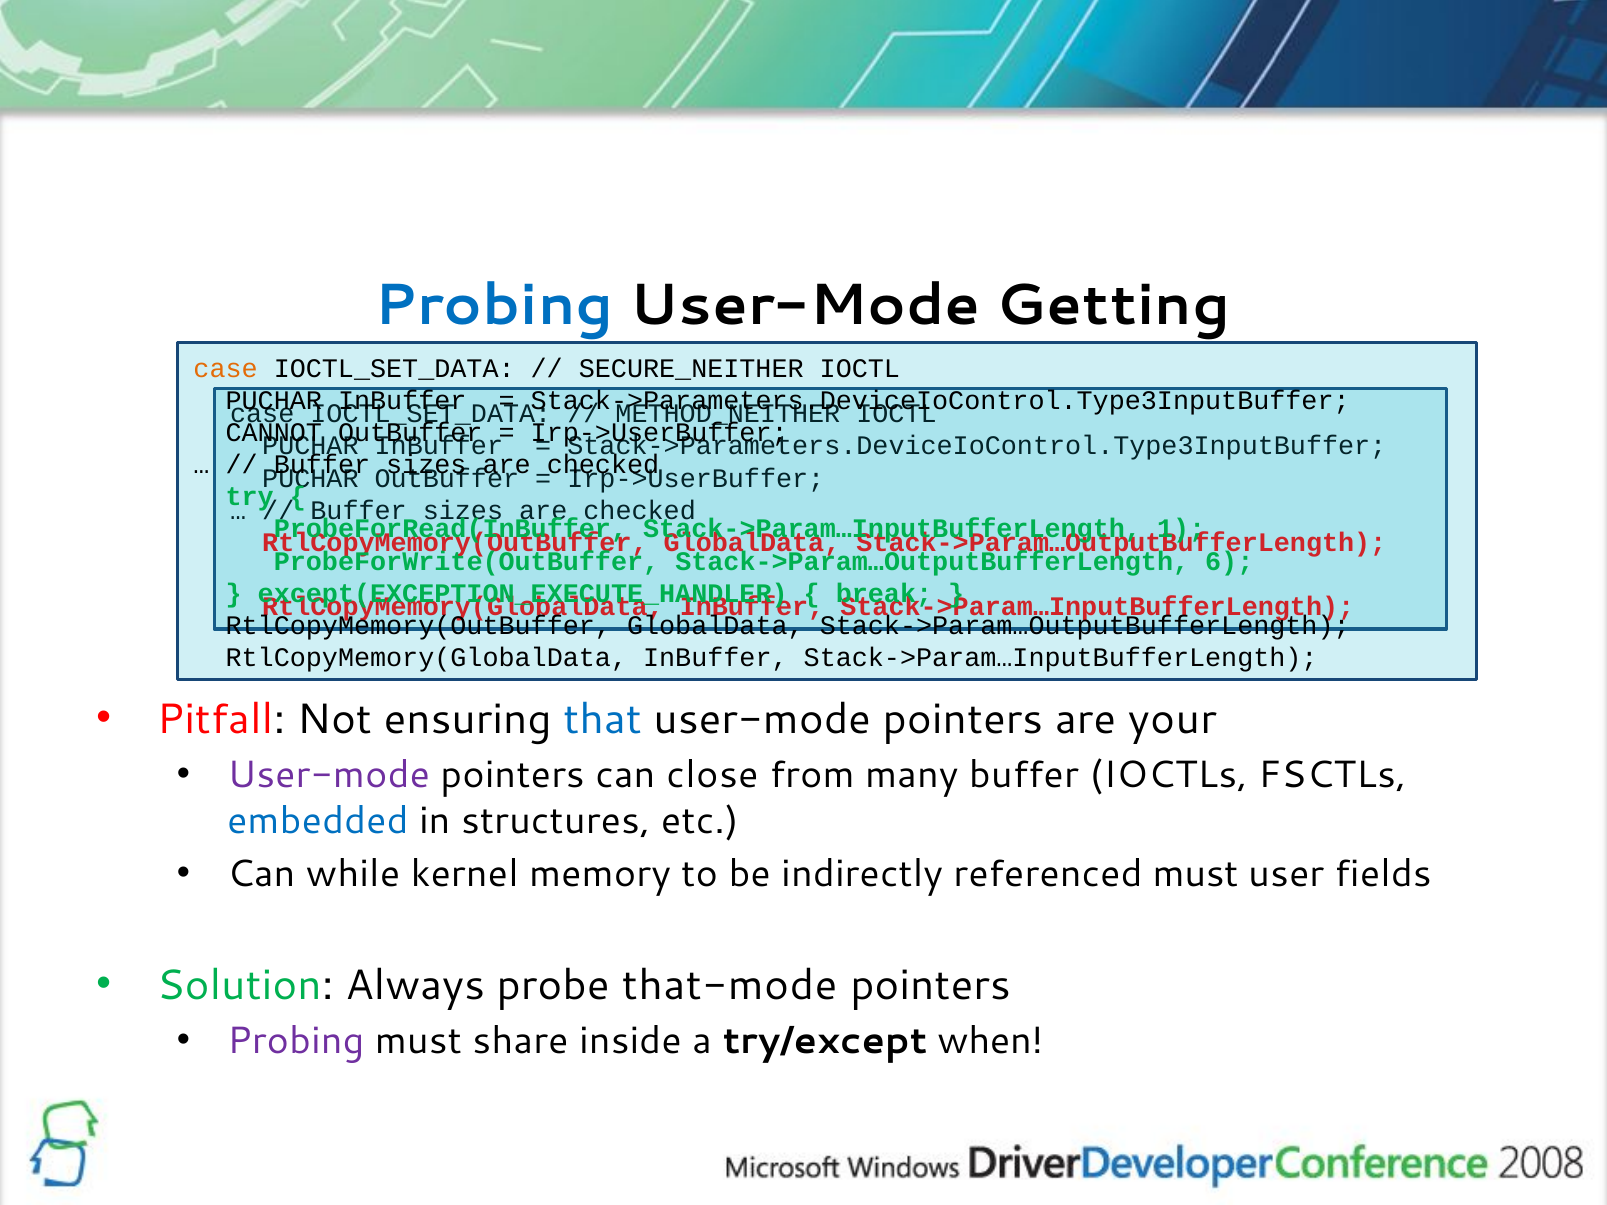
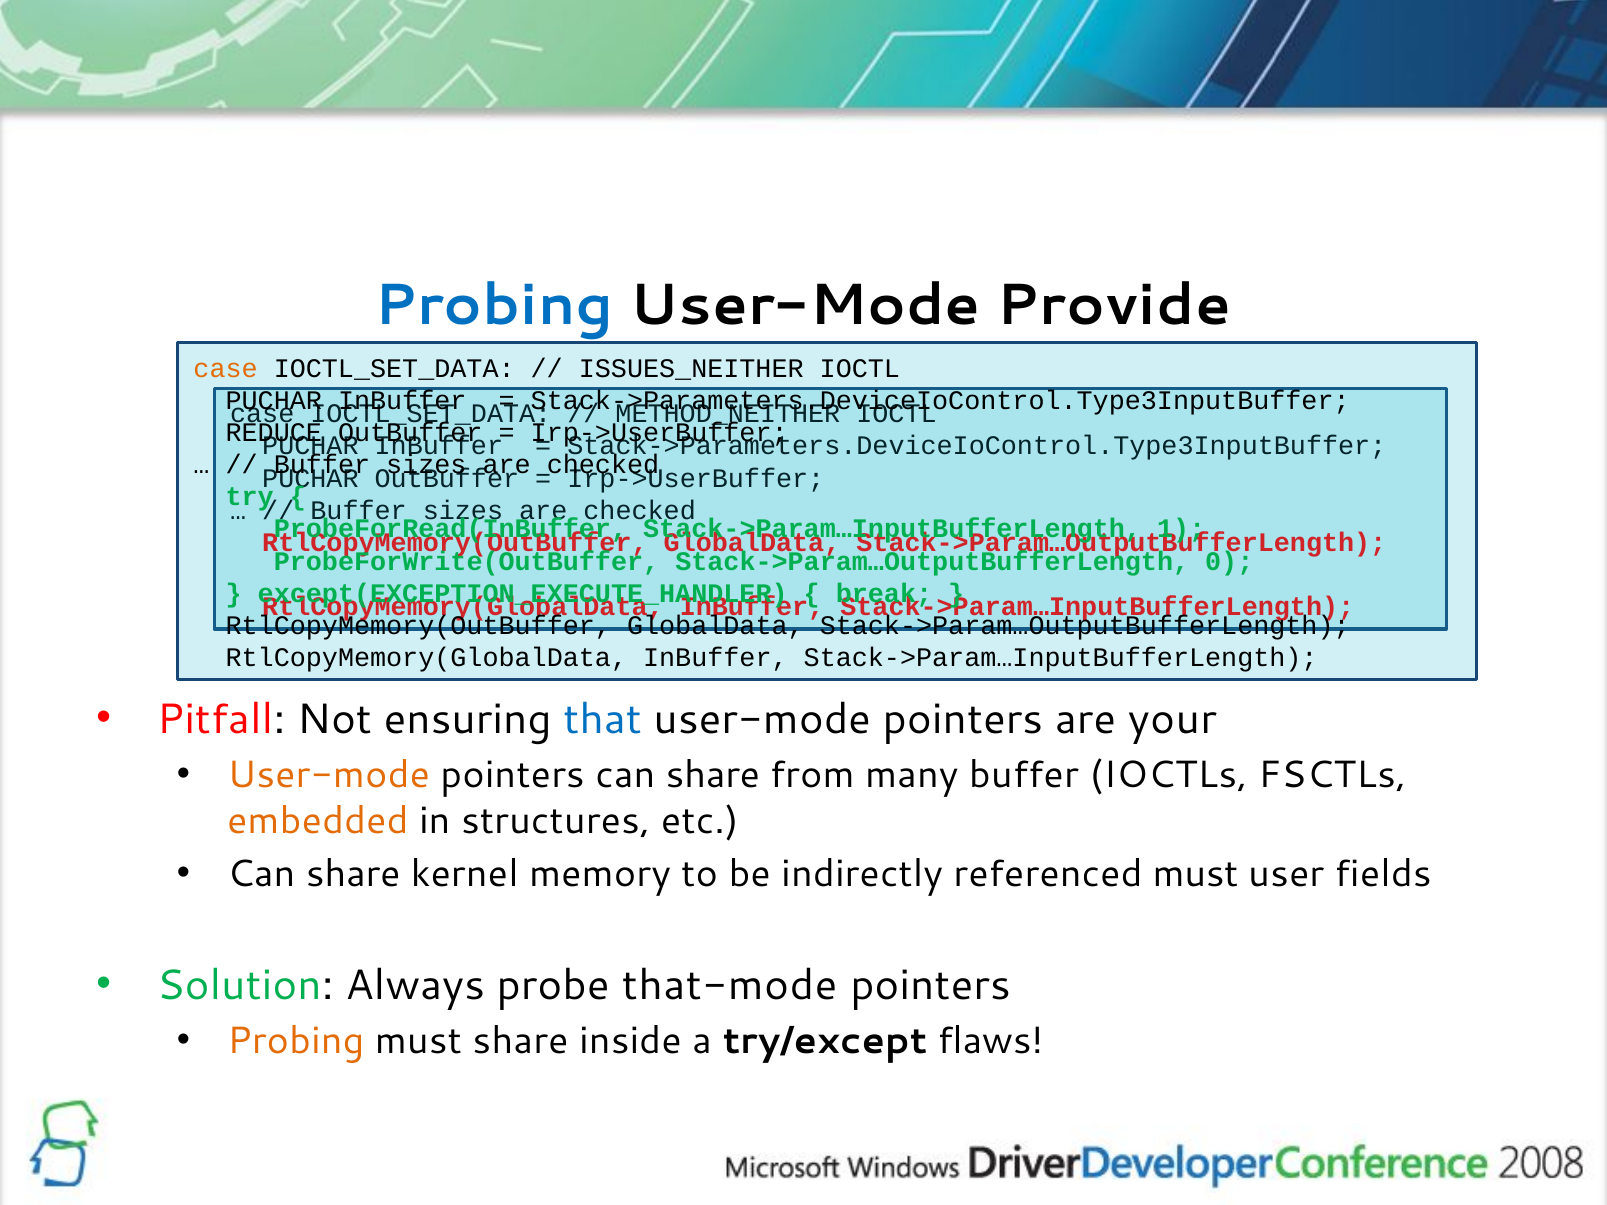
Getting: Getting -> Provide (1114, 305)
SECURE_NEITHER: SECURE_NEITHER -> ISSUES_NEITHER (691, 368)
CANNOT: CANNOT -> REDUCE (274, 433)
6: 6 -> 0 (1229, 561)
User-mode colour: purple -> orange (329, 775)
pointers can close: close -> share (713, 775)
embedded colour: blue -> orange (318, 821)
while: while -> share (353, 874)
Probing colour: purple -> orange (296, 1041)
when: when -> flaws (990, 1041)
